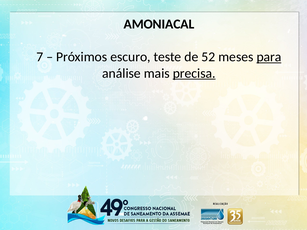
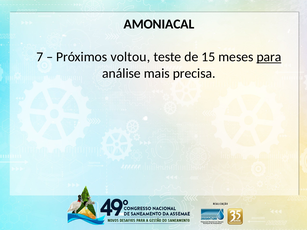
escuro: escuro -> voltou (130, 57)
52: 52 -> 15 (208, 57)
precisa underline: present -> none (194, 73)
